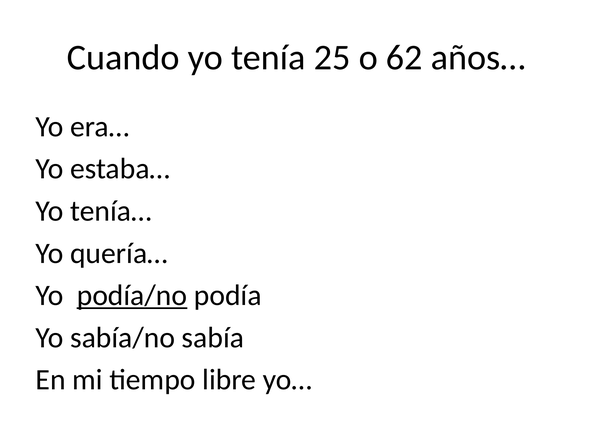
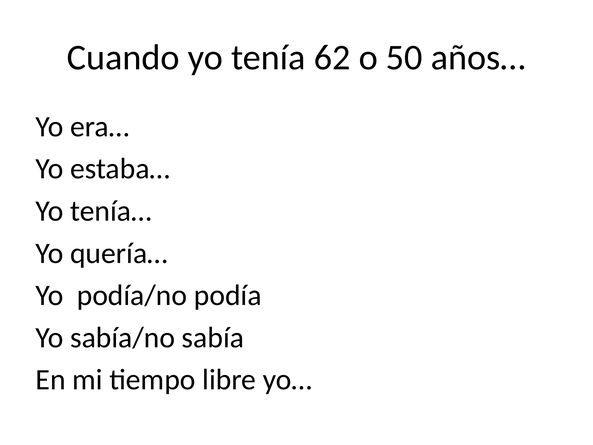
25: 25 -> 62 (332, 57)
62: 62 -> 50 (404, 57)
podía/no underline: present -> none (132, 295)
